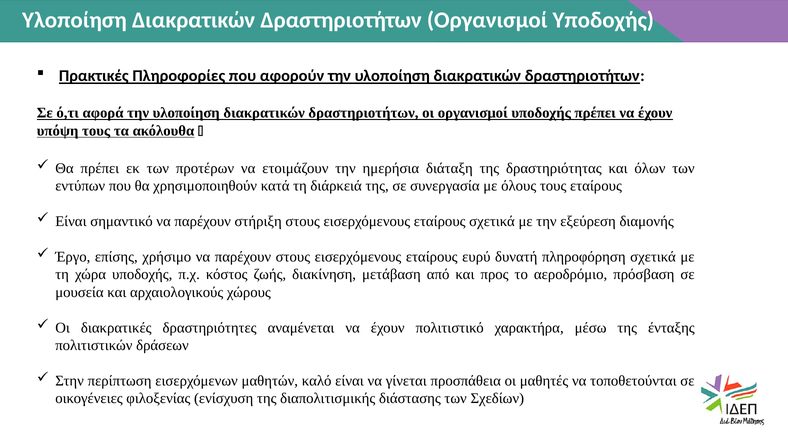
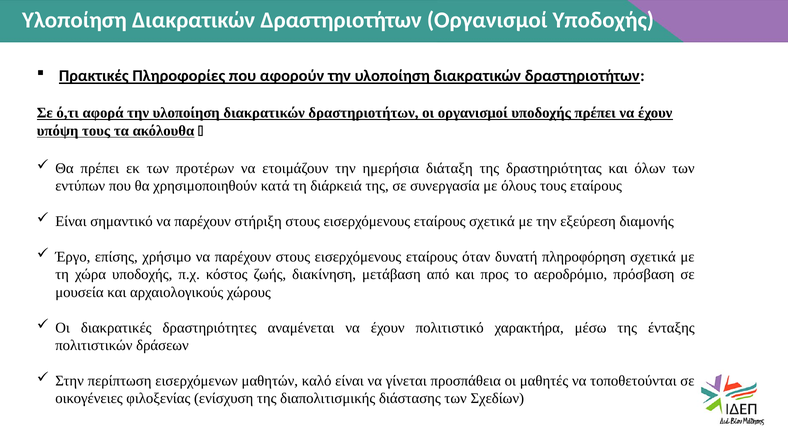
ευρύ: ευρύ -> όταν (476, 257)
